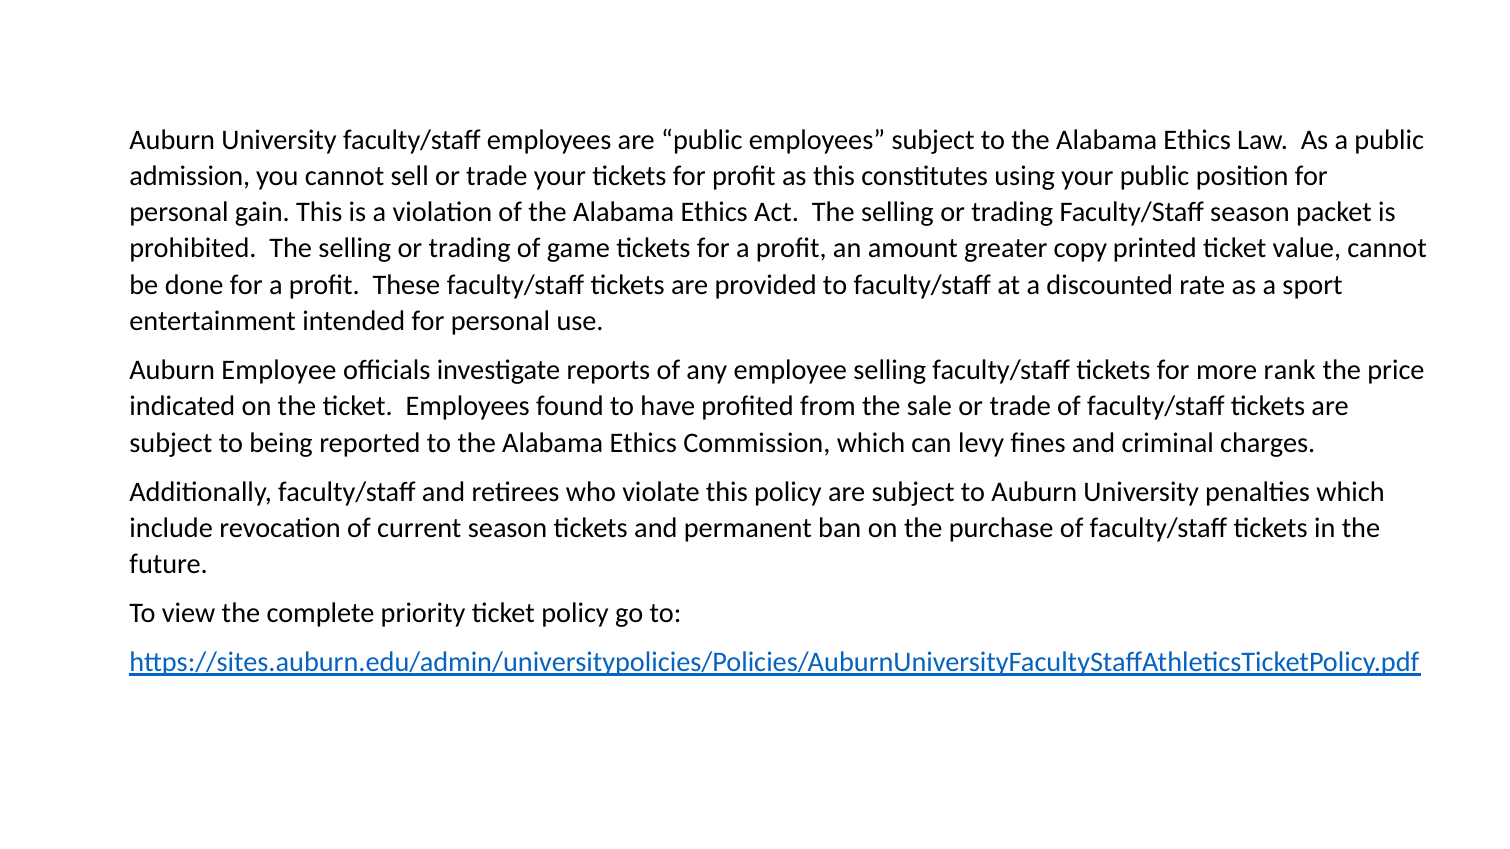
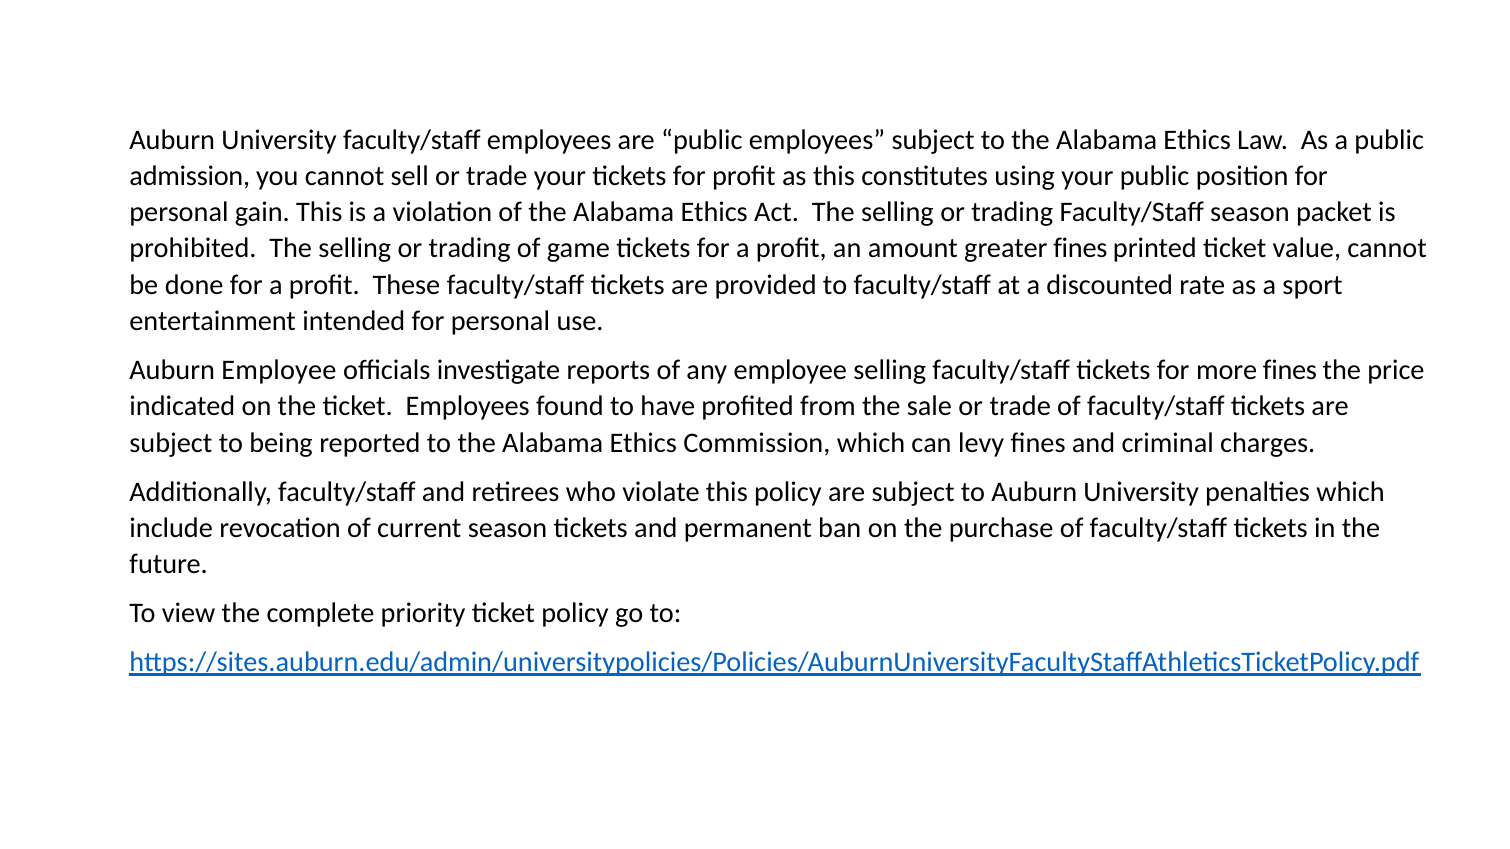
greater copy: copy -> fines (1080, 249)
more rank: rank -> fines (1290, 370)
